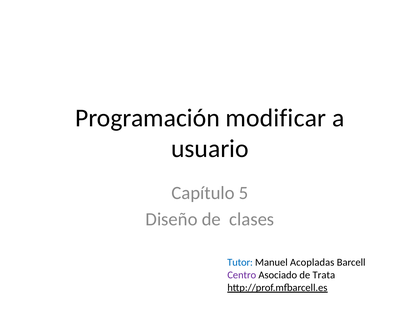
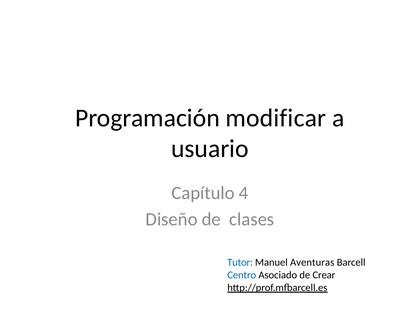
5: 5 -> 4 (244, 193)
Acopladas: Acopladas -> Aventuras (312, 263)
Centro colour: purple -> blue (242, 275)
Trata: Trata -> Crear (324, 275)
